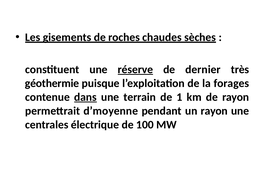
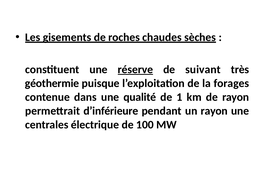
dernier: dernier -> suivant (203, 69)
dans underline: present -> none (85, 97)
terrain: terrain -> qualité (140, 97)
d’moyenne: d’moyenne -> d’inférieure (111, 111)
